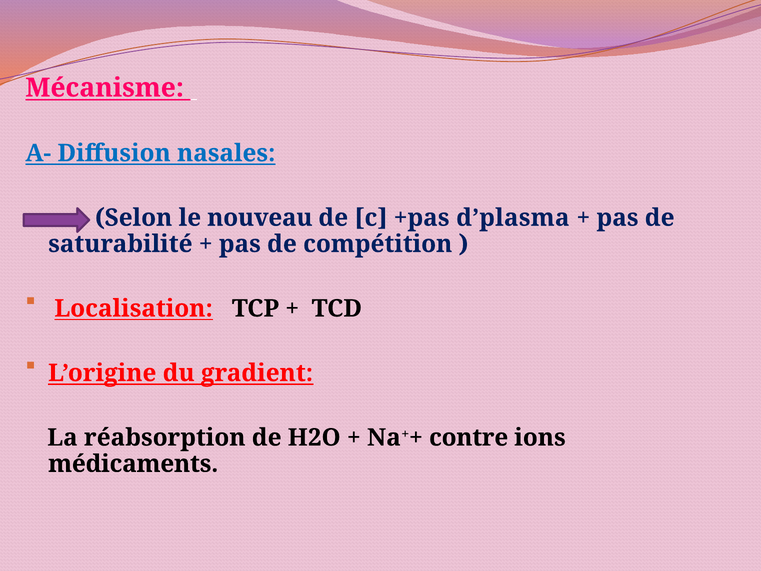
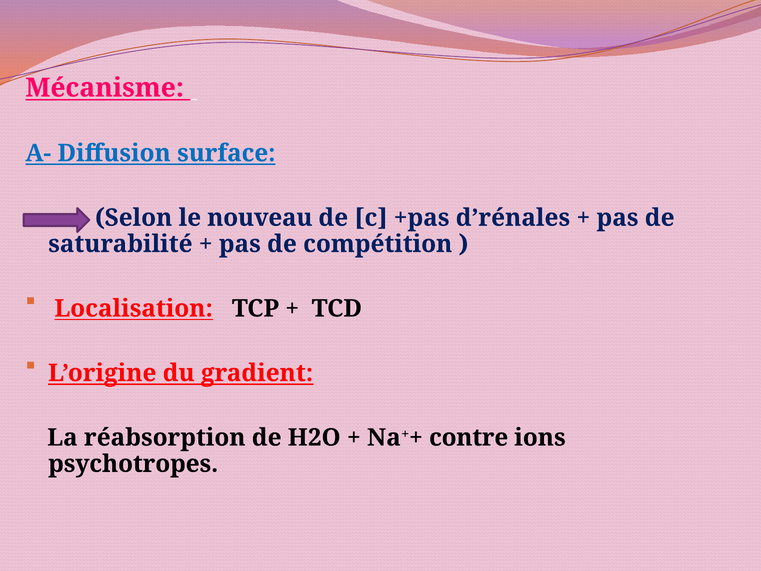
nasales: nasales -> surface (226, 153)
d’plasma: d’plasma -> d’rénales (513, 218)
médicaments: médicaments -> psychotropes (133, 464)
